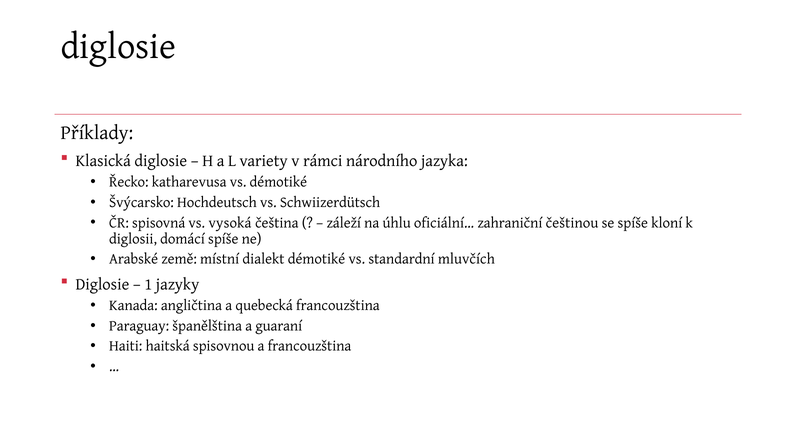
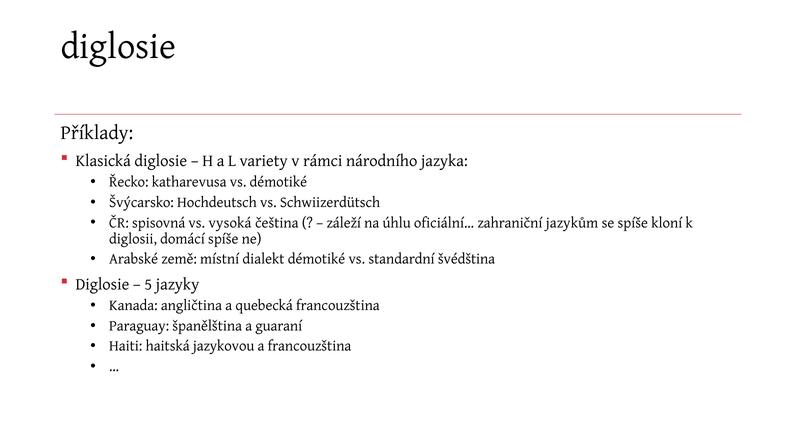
češtinou: češtinou -> jazykům (572, 222)
mluvčích: mluvčích -> švédština (466, 259)
1: 1 -> 5 (148, 284)
spisovnou: spisovnou -> jazykovou (224, 346)
